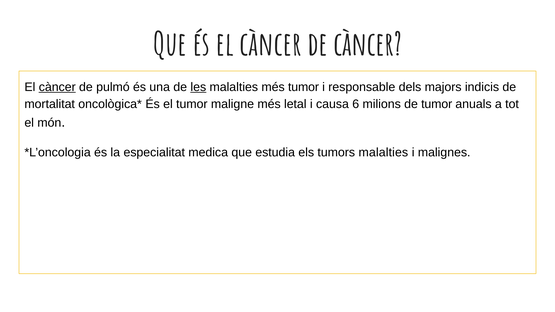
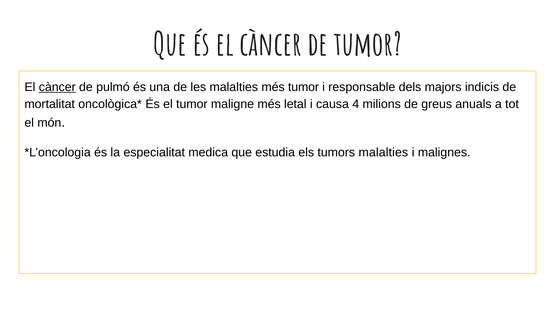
de càncer: càncer -> tumor (368, 45)
les underline: present -> none (198, 87)
6: 6 -> 4 (356, 104)
de tumor: tumor -> greus (437, 104)
